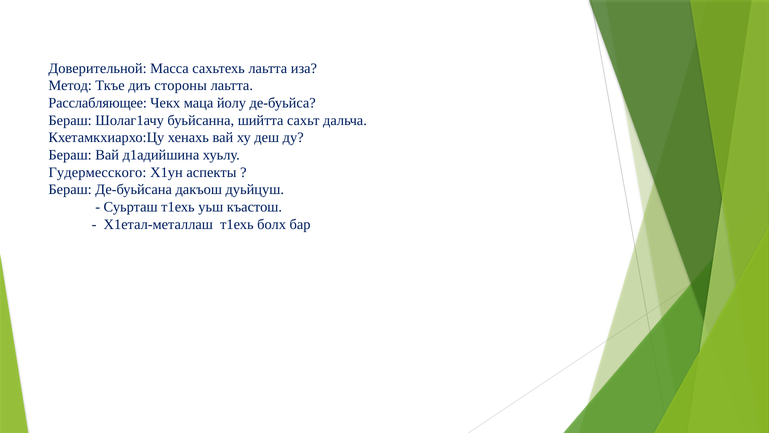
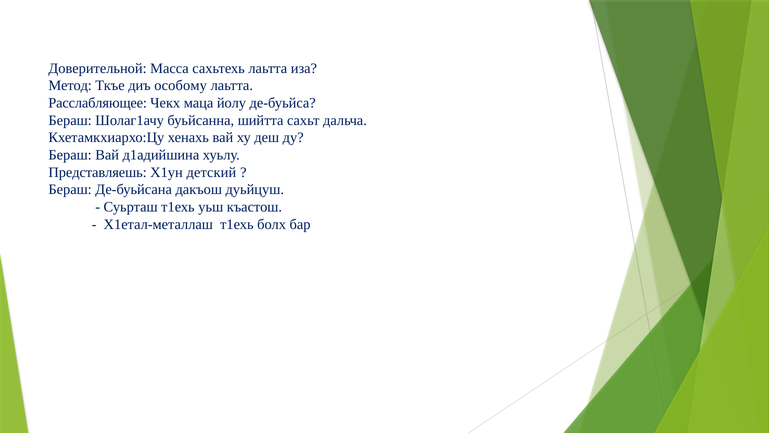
стороны: стороны -> особому (181, 86)
Гудермесского: Гудермесского -> Представляешь (98, 172)
аспекты: аспекты -> детский (211, 172)
